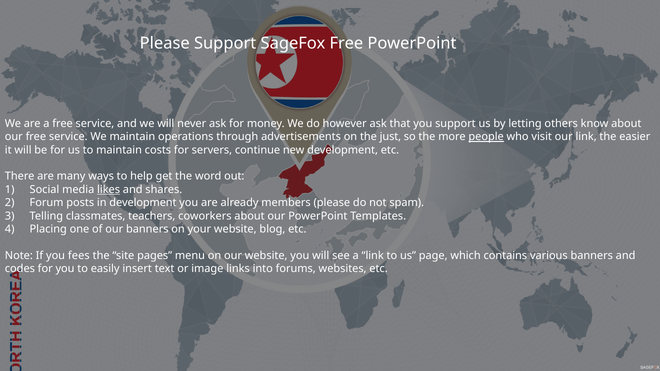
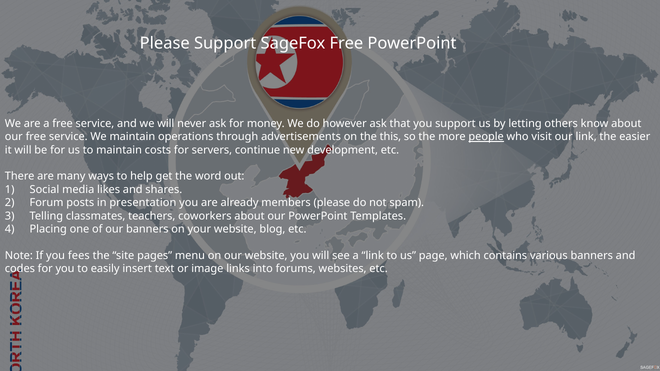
just: just -> this (390, 137)
likes underline: present -> none (109, 190)
in development: development -> presentation (143, 203)
